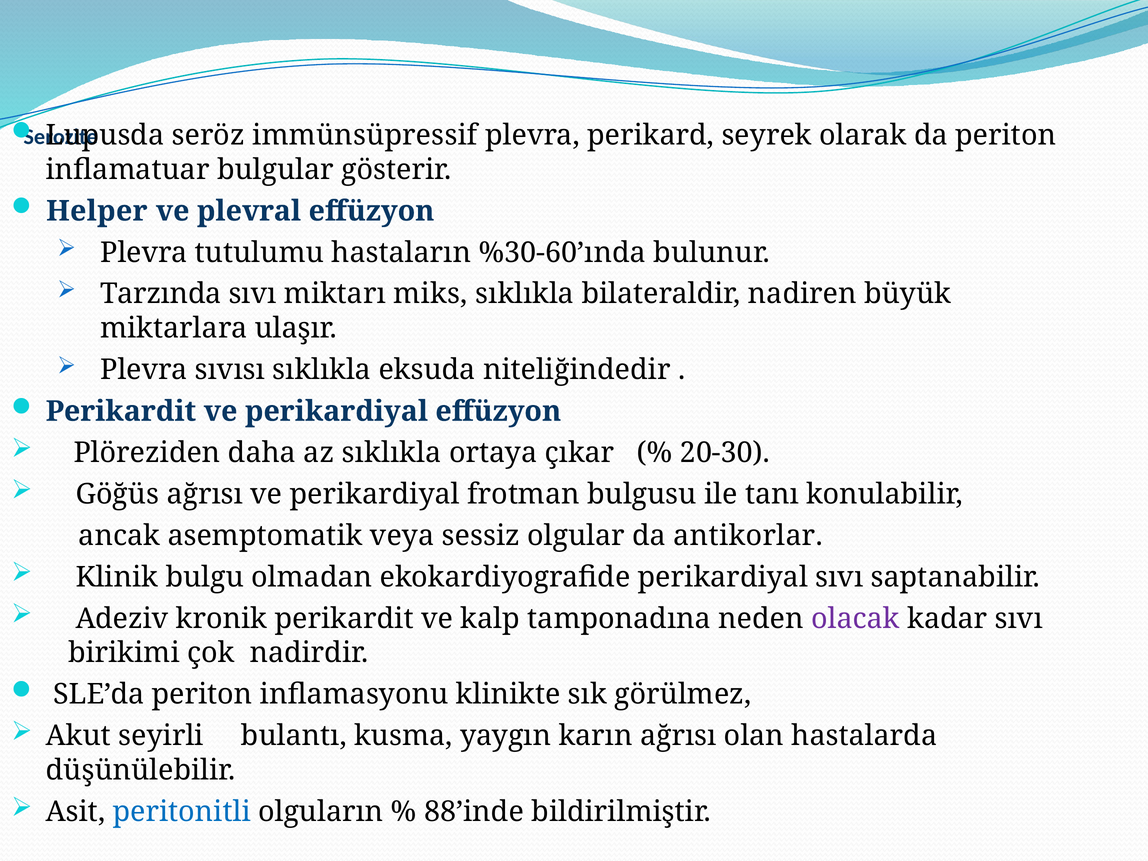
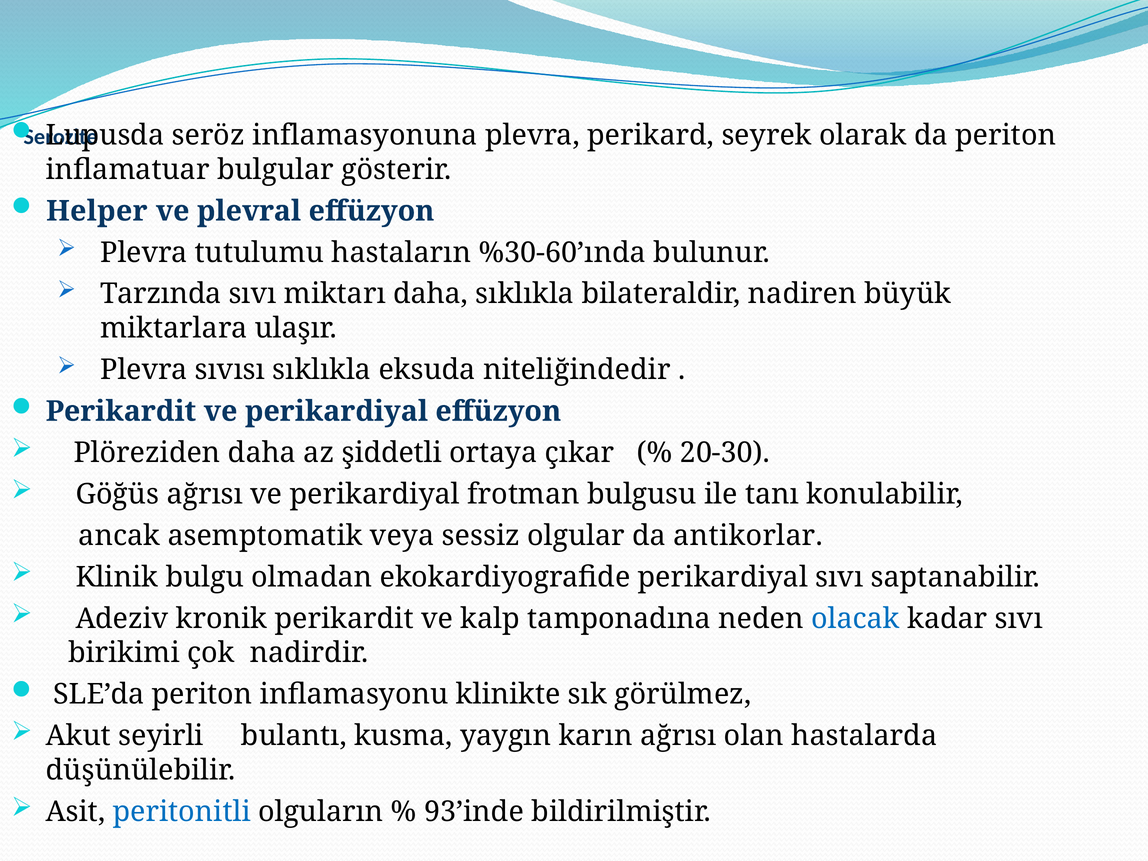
immünsüpressif: immünsüpressif -> inflamasyonuna (365, 135)
miktarı miks: miks -> daha (431, 294)
az sıklıkla: sıklıkla -> şiddetli (392, 453)
olacak colour: purple -> blue (855, 619)
88’inde: 88’inde -> 93’inde (474, 812)
